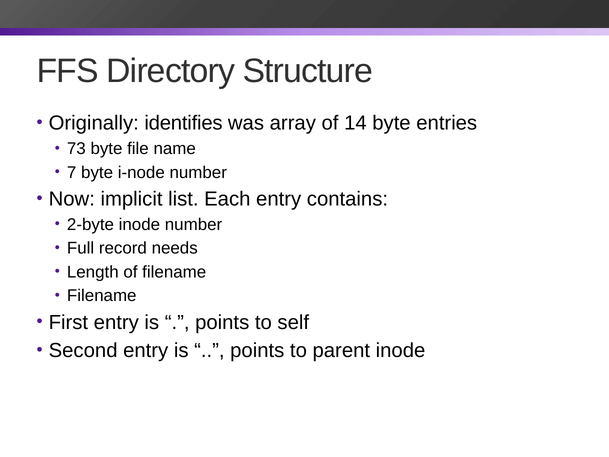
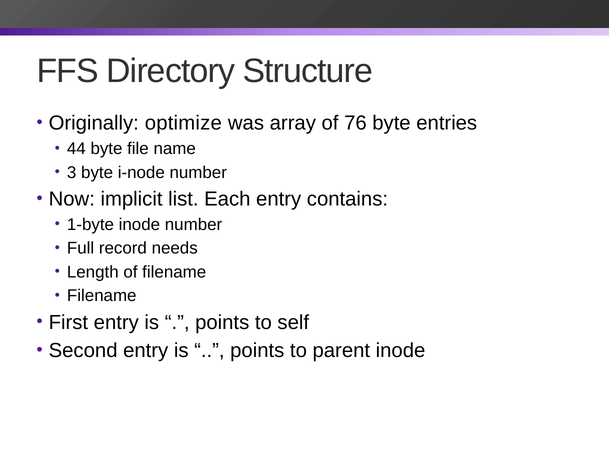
identifies: identifies -> optimize (183, 123)
14: 14 -> 76 (355, 123)
73: 73 -> 44 (76, 149)
7: 7 -> 3 (72, 172)
2-byte: 2-byte -> 1-byte (91, 224)
